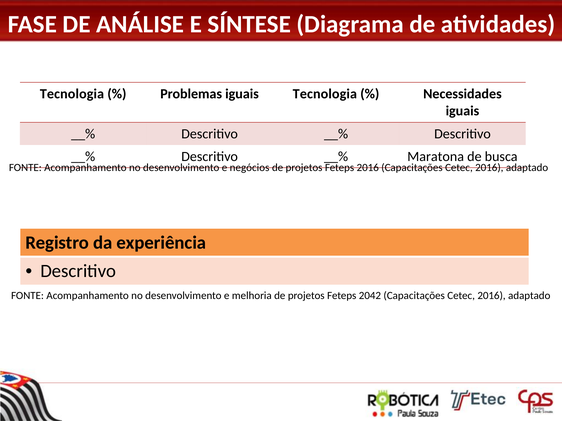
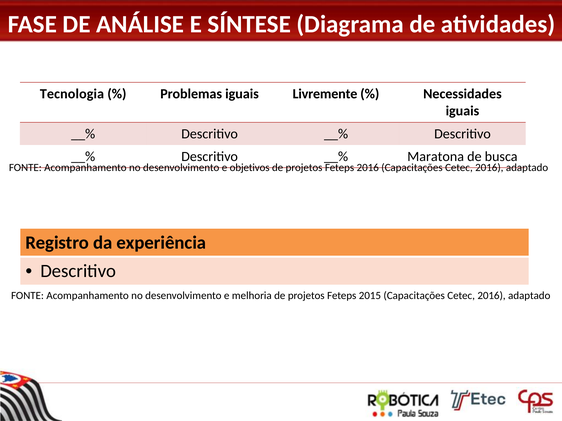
iguais Tecnologia: Tecnologia -> Livremente (325, 94)
negócios: negócios -> objetivos (250, 168)
2042: 2042 -> 2015 (370, 296)
